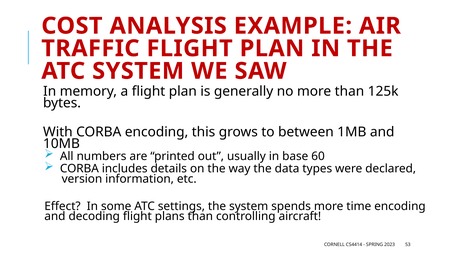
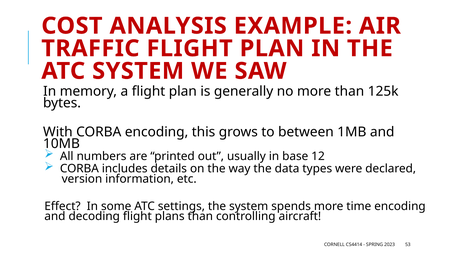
60: 60 -> 12 (318, 156)
